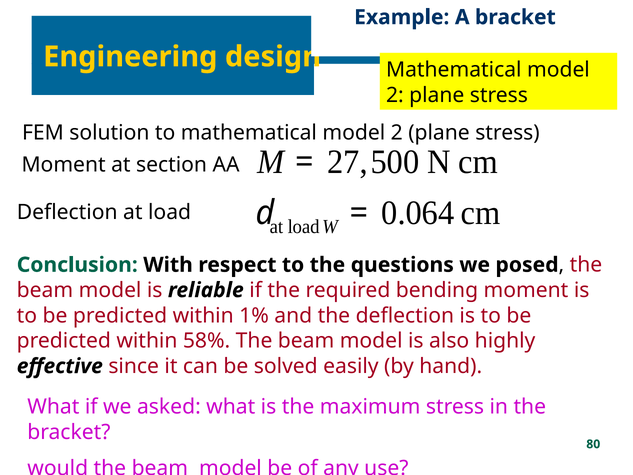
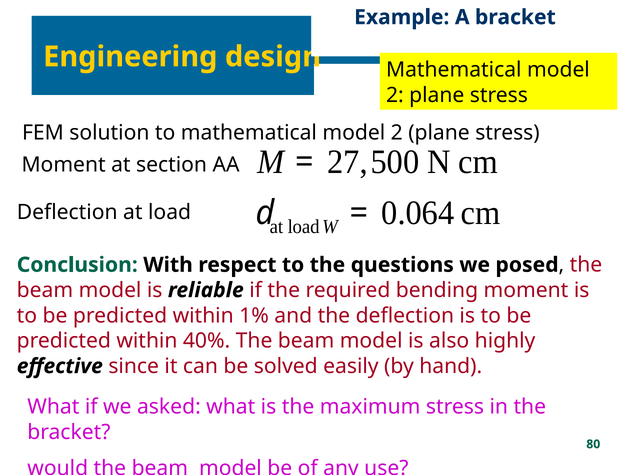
58%: 58% -> 40% (207, 341)
